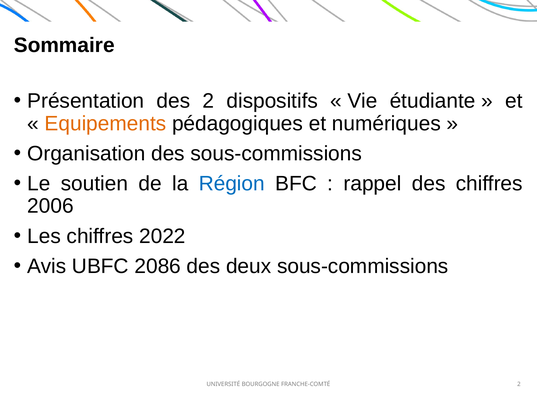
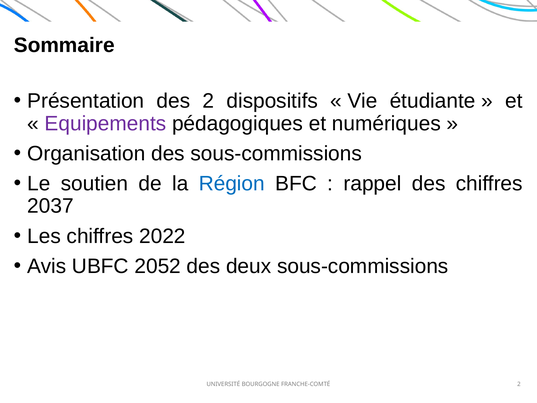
Equipements colour: orange -> purple (105, 123)
2006: 2006 -> 2037 (50, 206)
2086: 2086 -> 2052 (158, 266)
